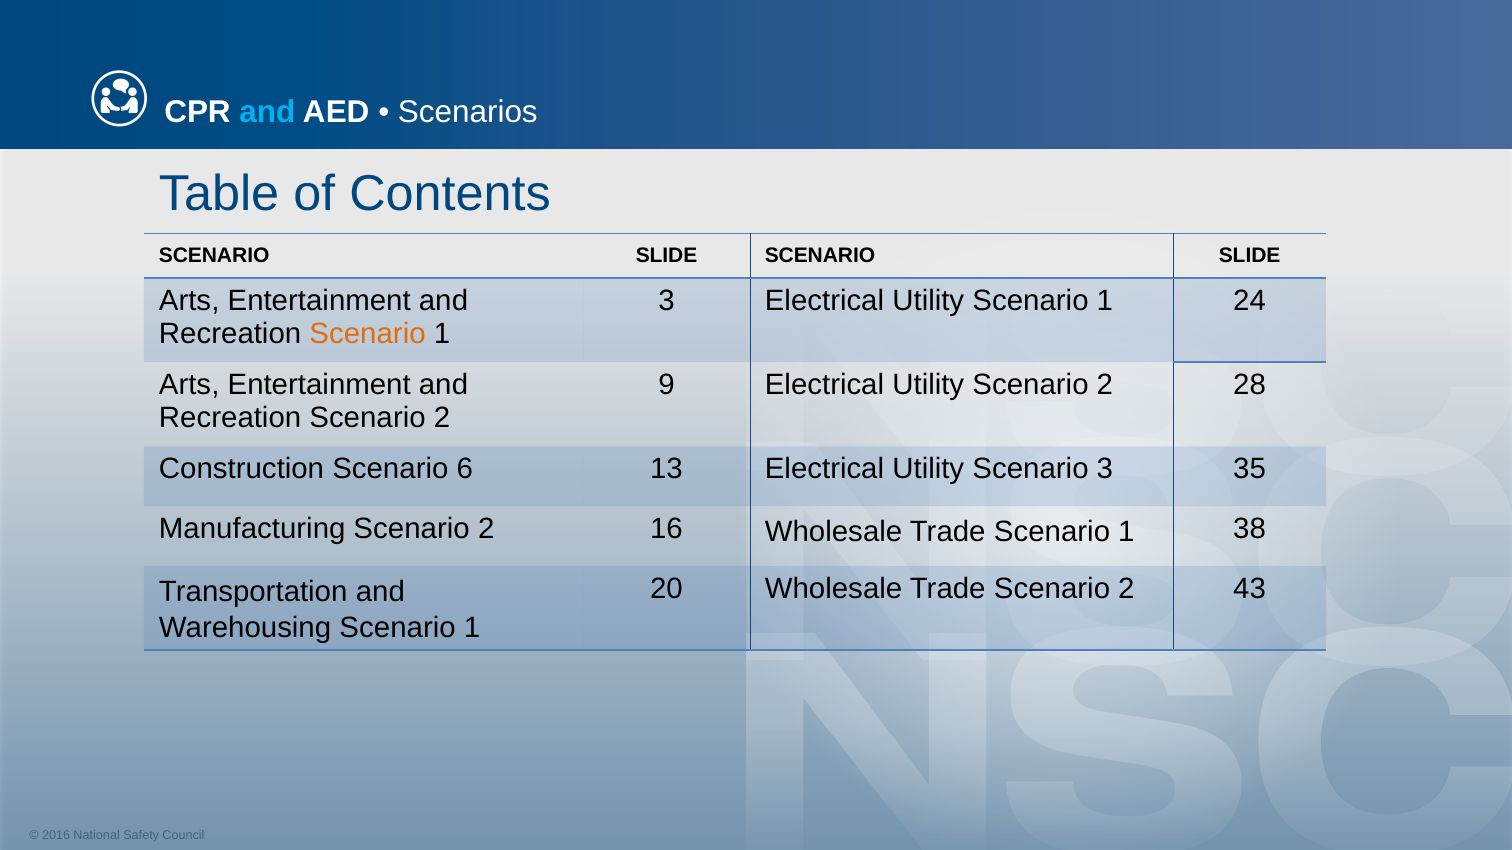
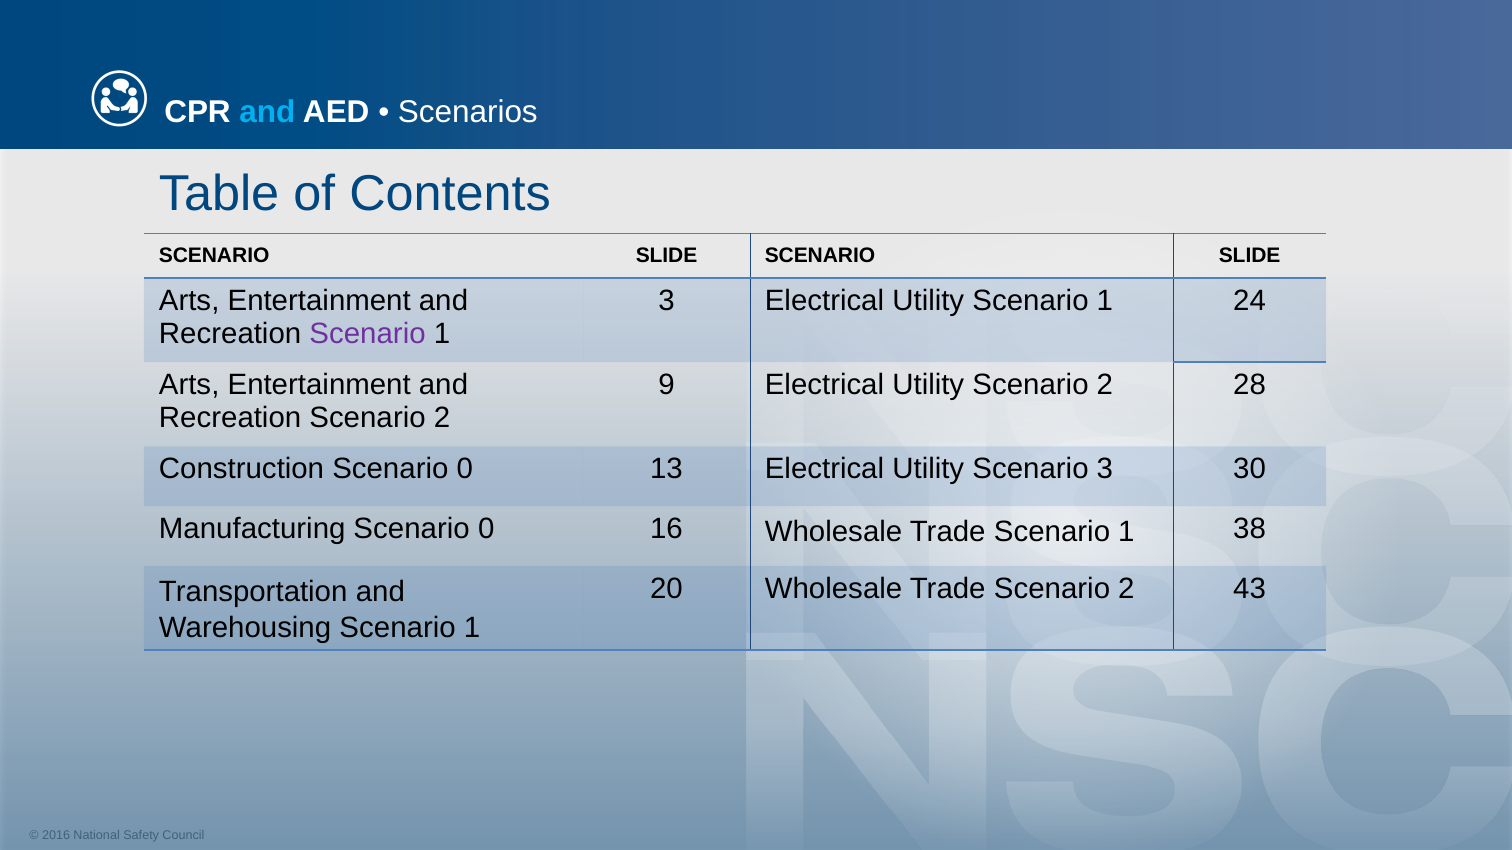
Scenario colour: orange -> purple (368, 334)
Construction Scenario 6: 6 -> 0 (465, 469)
35: 35 -> 30 (1250, 469)
Manufacturing Scenario 2: 2 -> 0 (486, 529)
